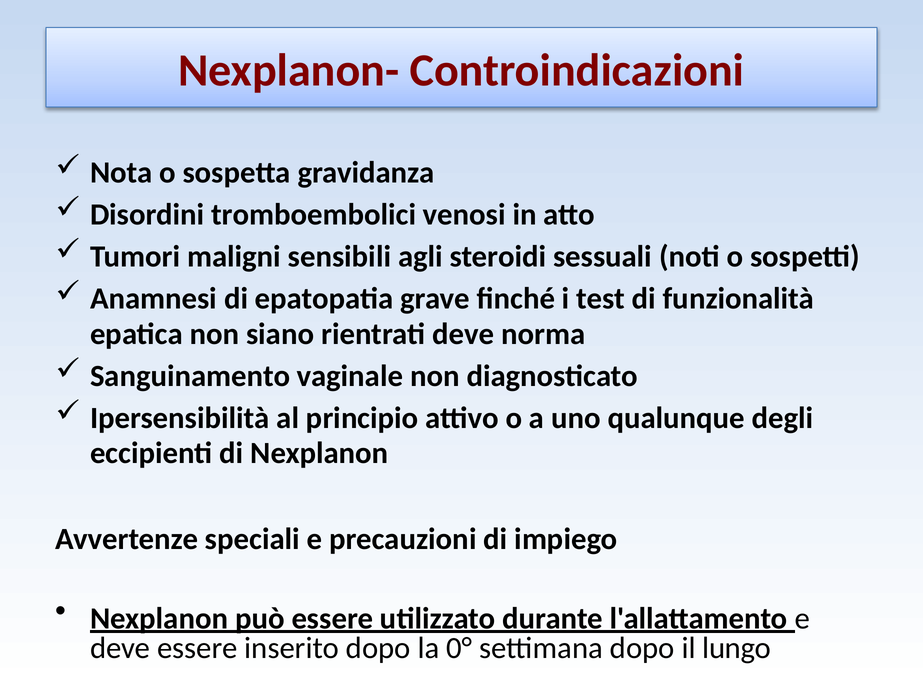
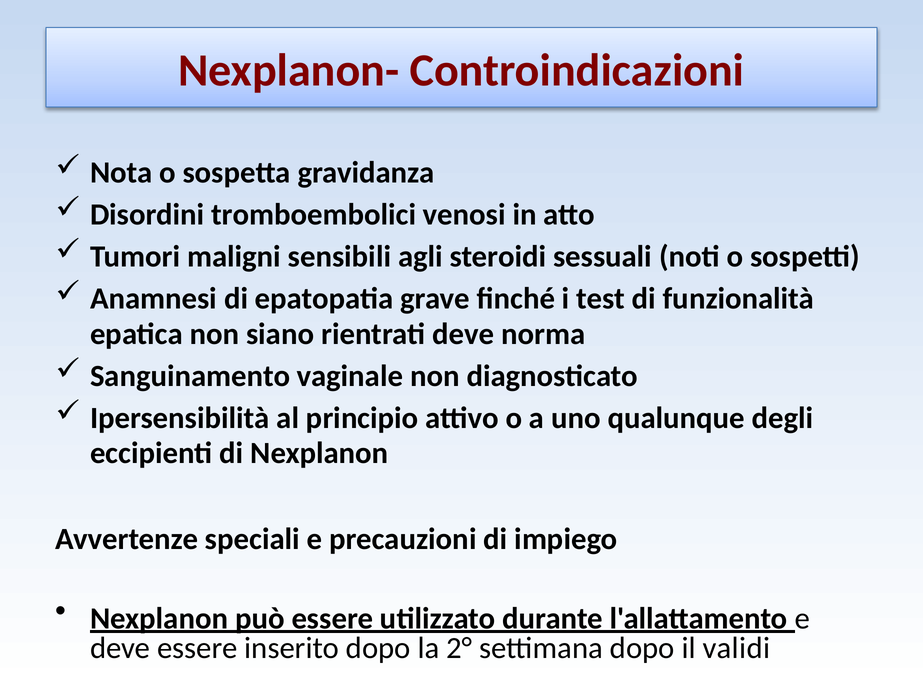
0°: 0° -> 2° (459, 648)
lungo: lungo -> validi (736, 648)
